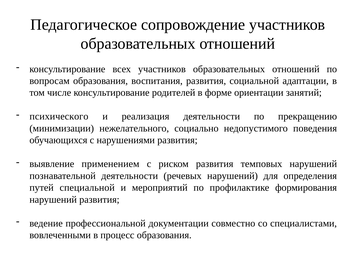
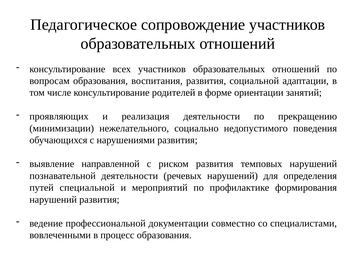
психического: психического -> проявляющих (59, 116)
применением: применением -> направленной (111, 164)
